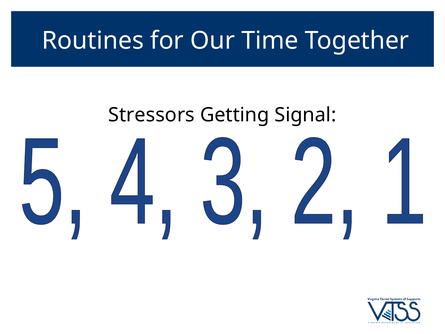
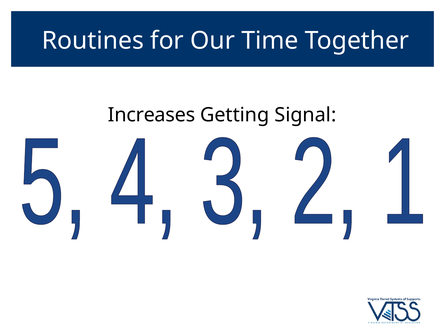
Stressors: Stressors -> Increases (152, 115)
